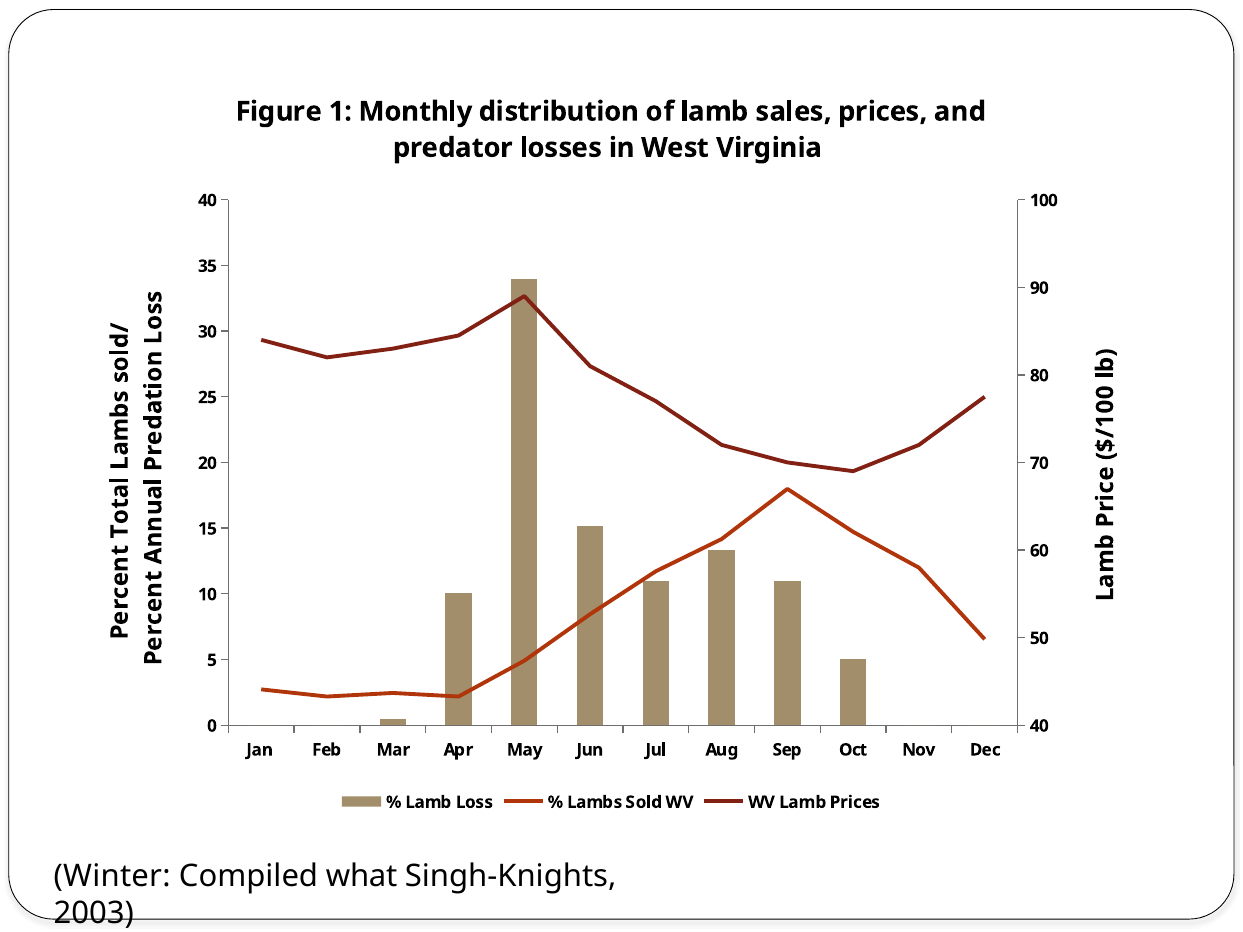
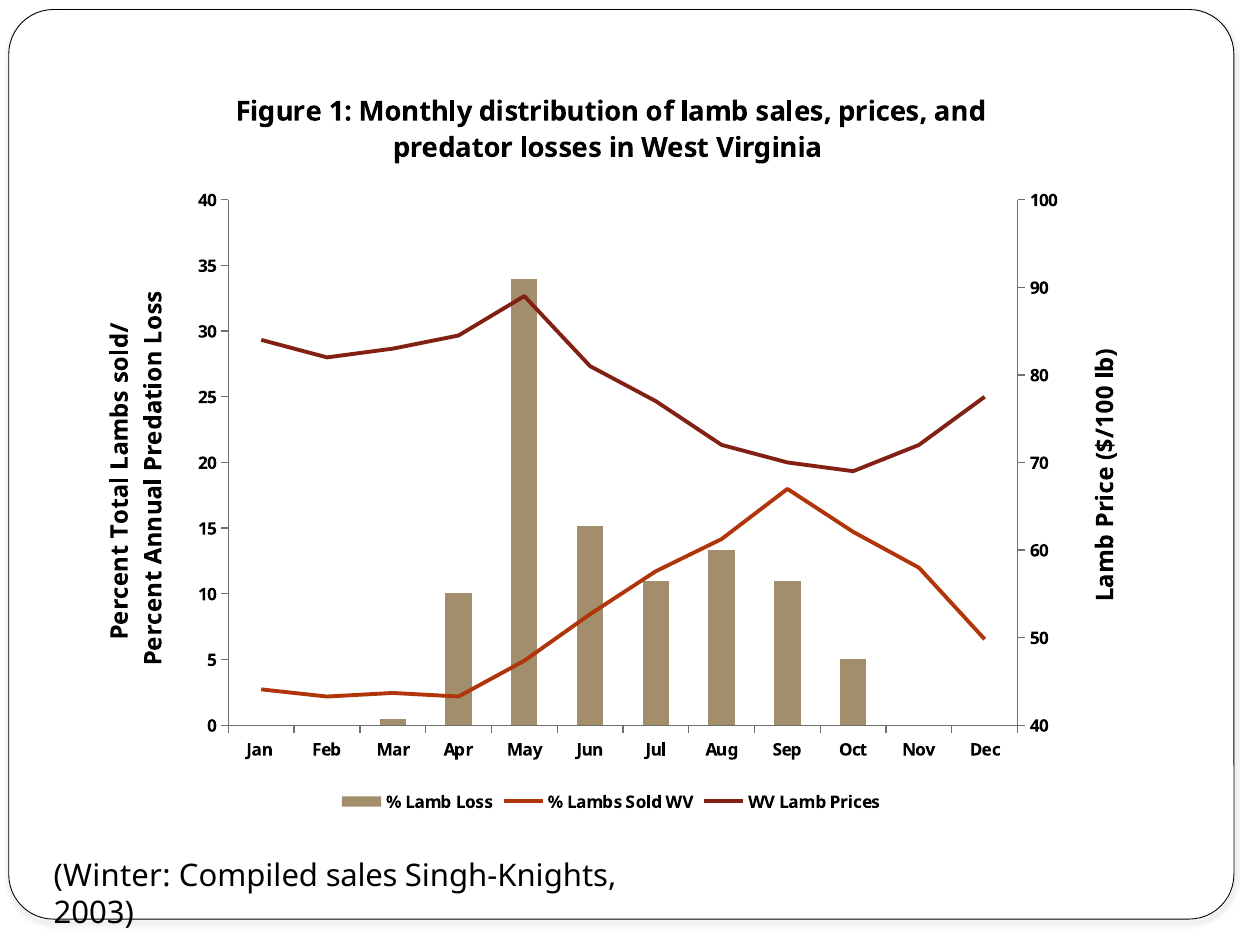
Compiled what: what -> sales (362, 876)
